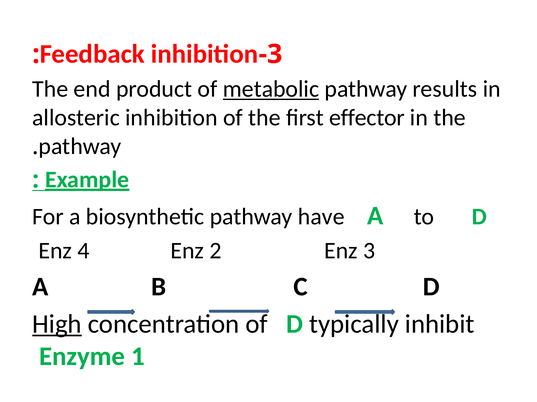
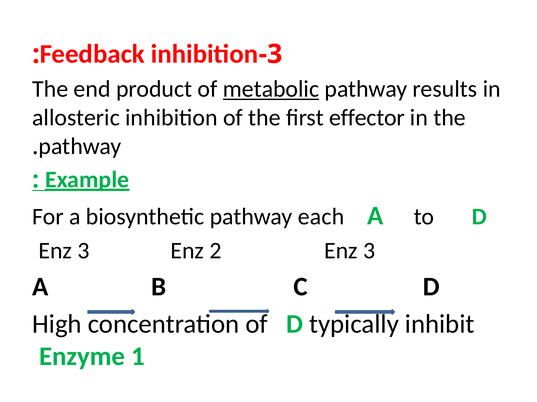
have: have -> each (321, 217)
4: 4 -> 3 (83, 251)
High underline: present -> none (57, 325)
